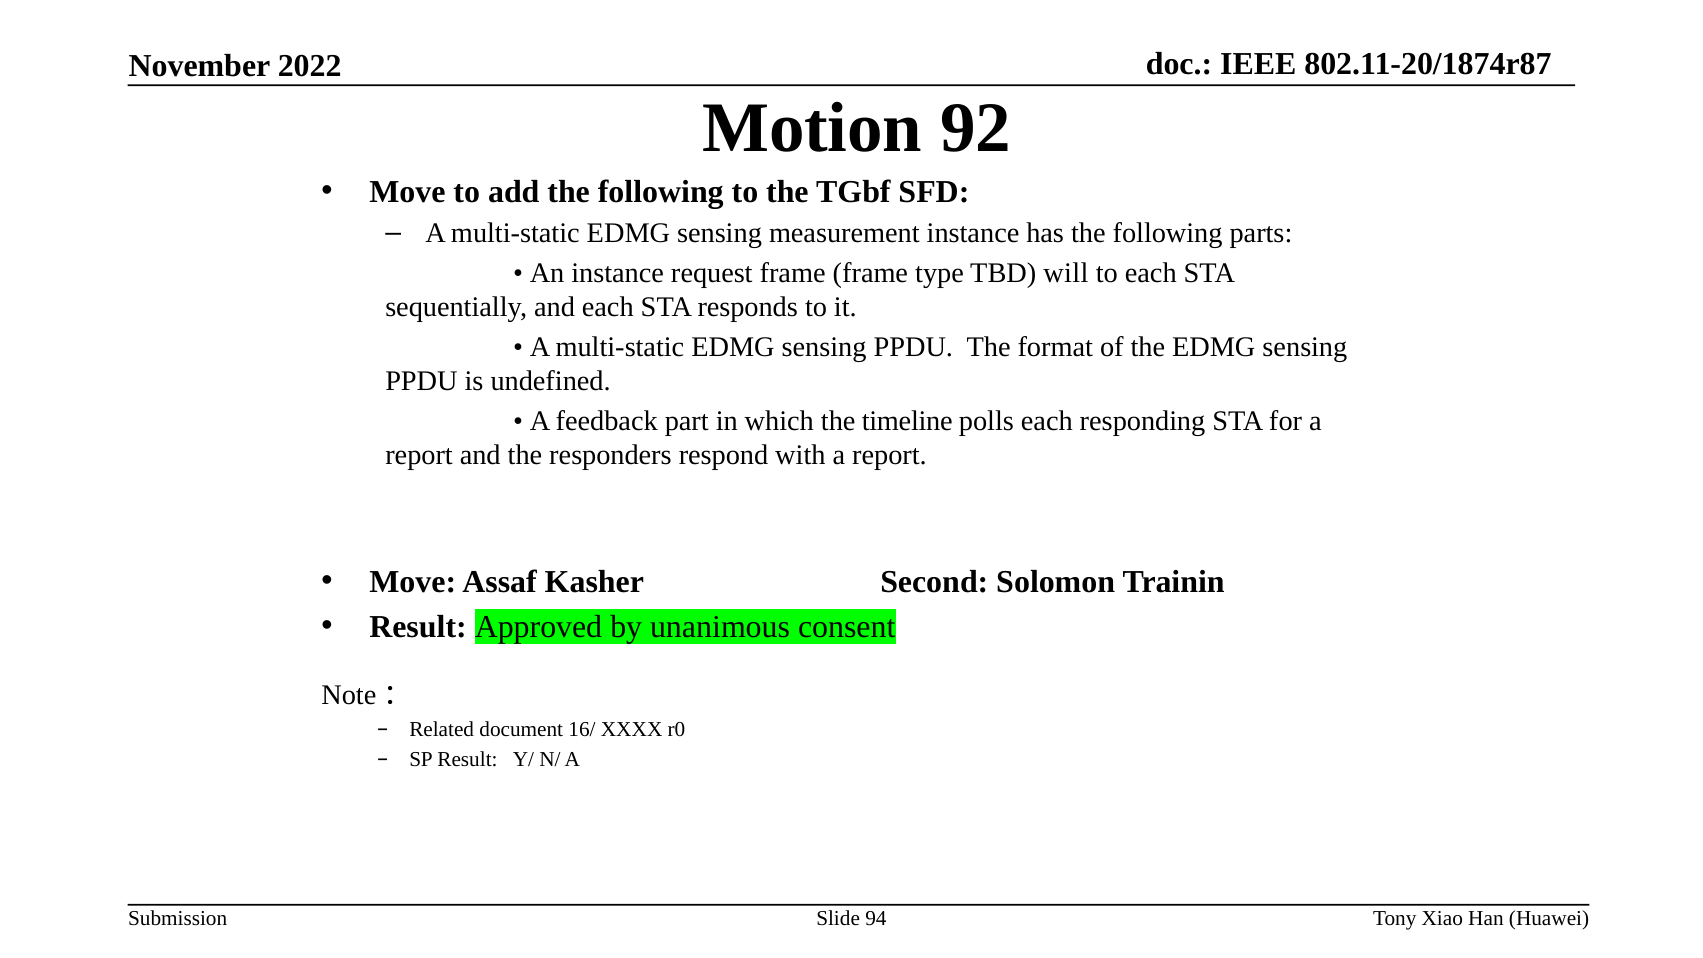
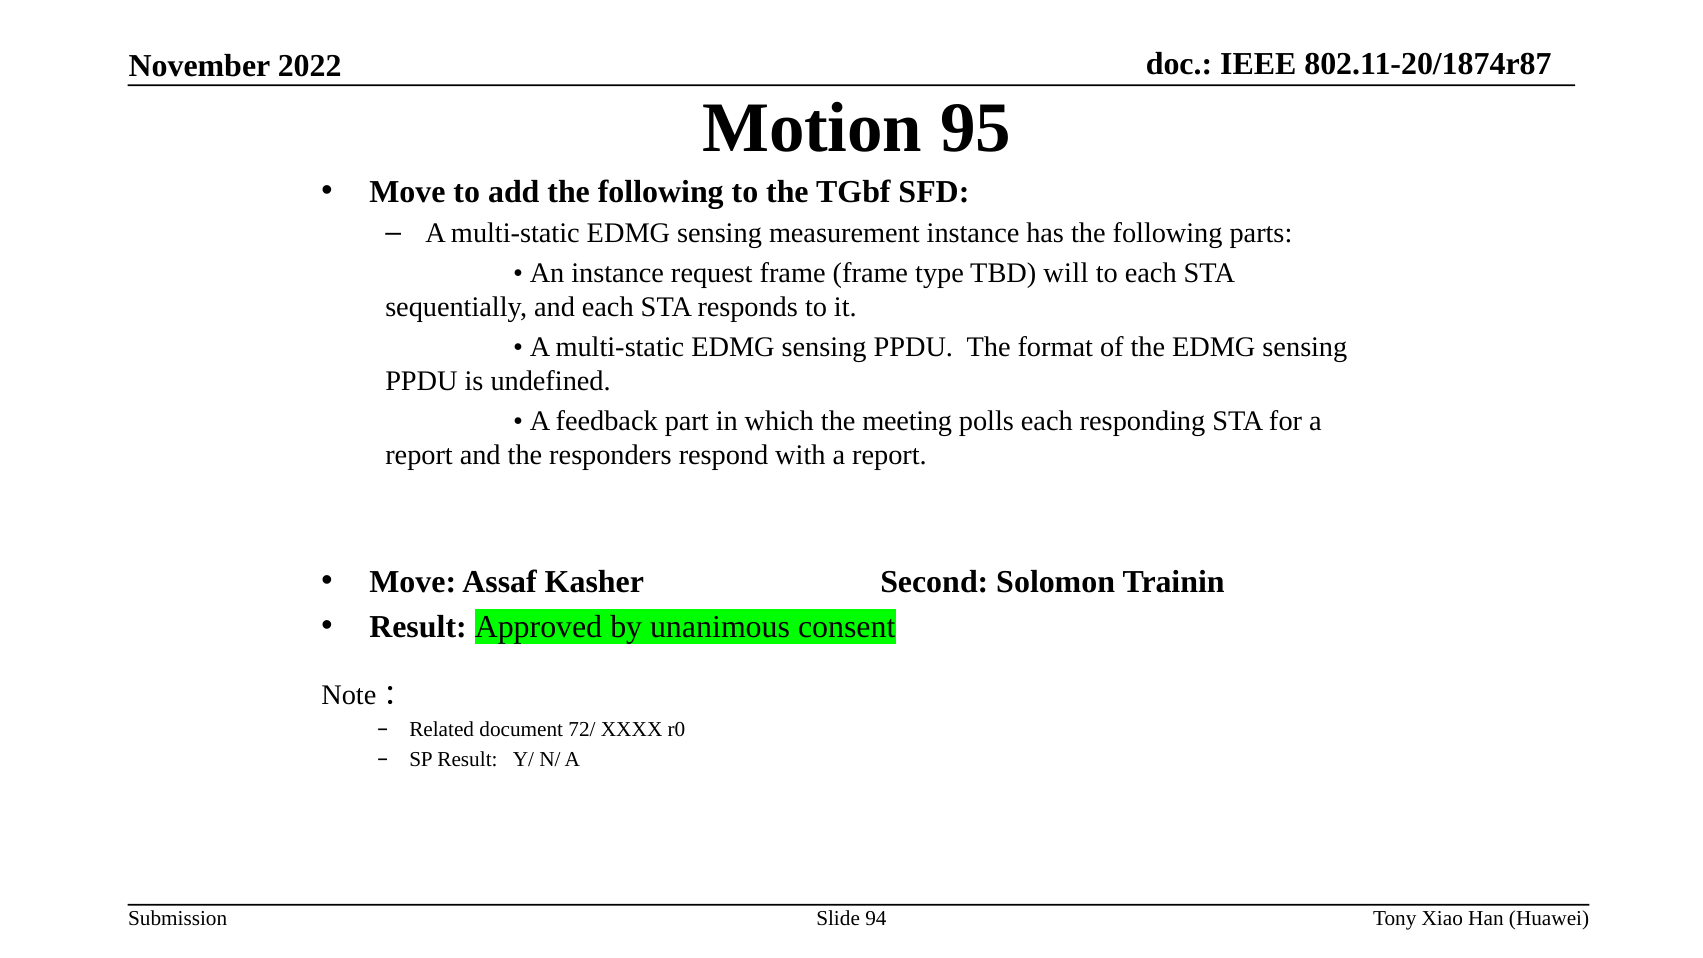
92: 92 -> 95 (976, 128)
timeline: timeline -> meeting (907, 421)
16/: 16/ -> 72/ (582, 729)
